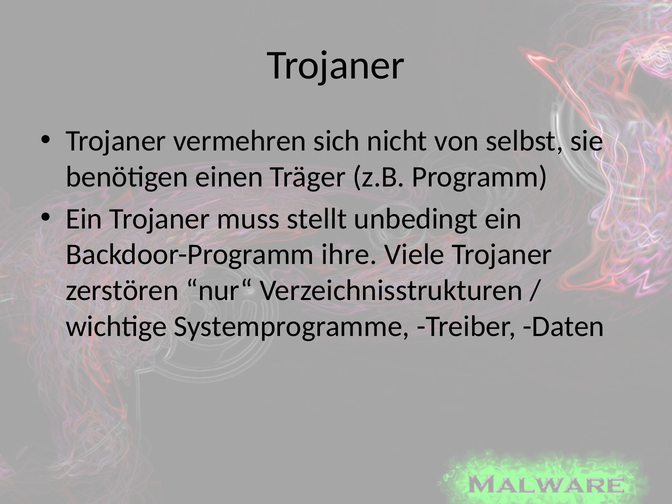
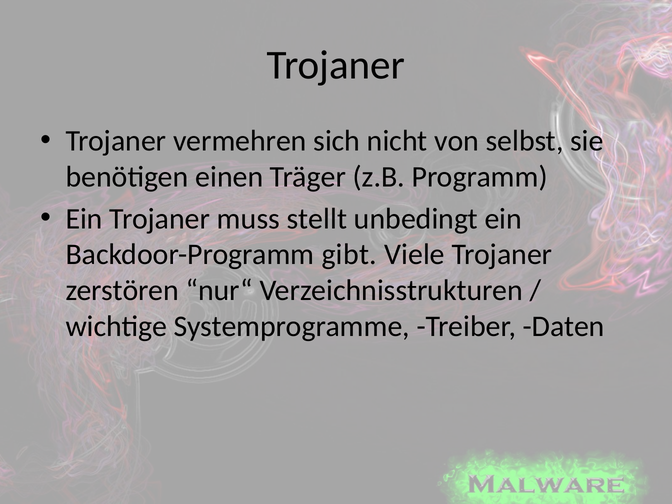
ihre: ihre -> gibt (349, 254)
